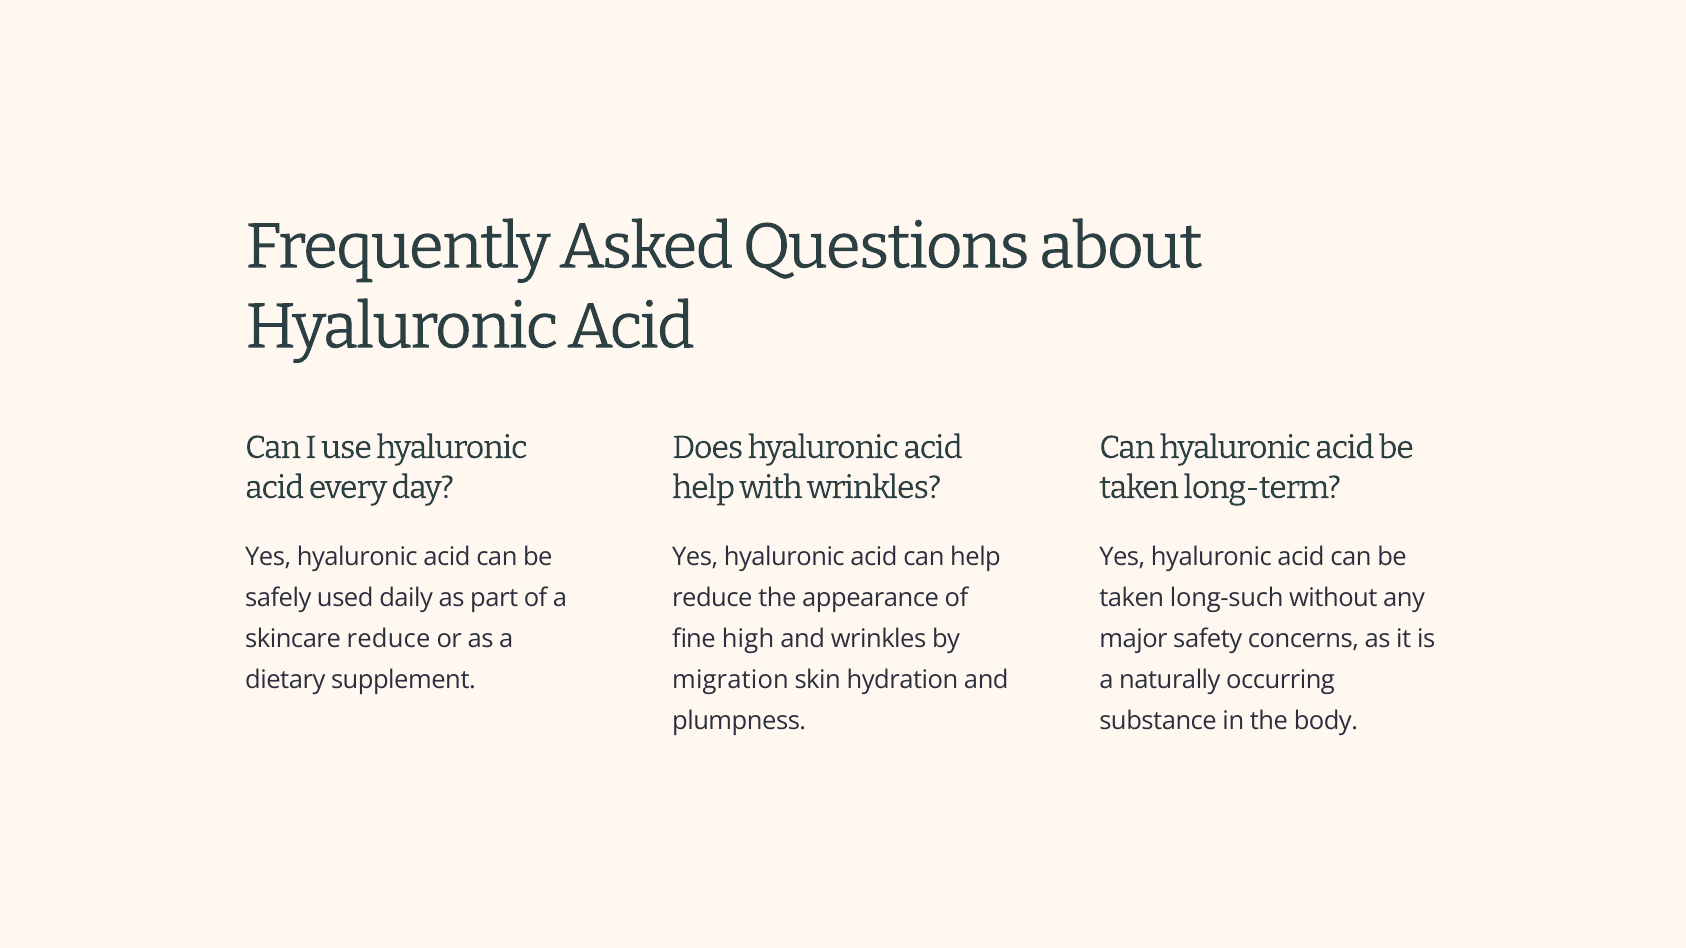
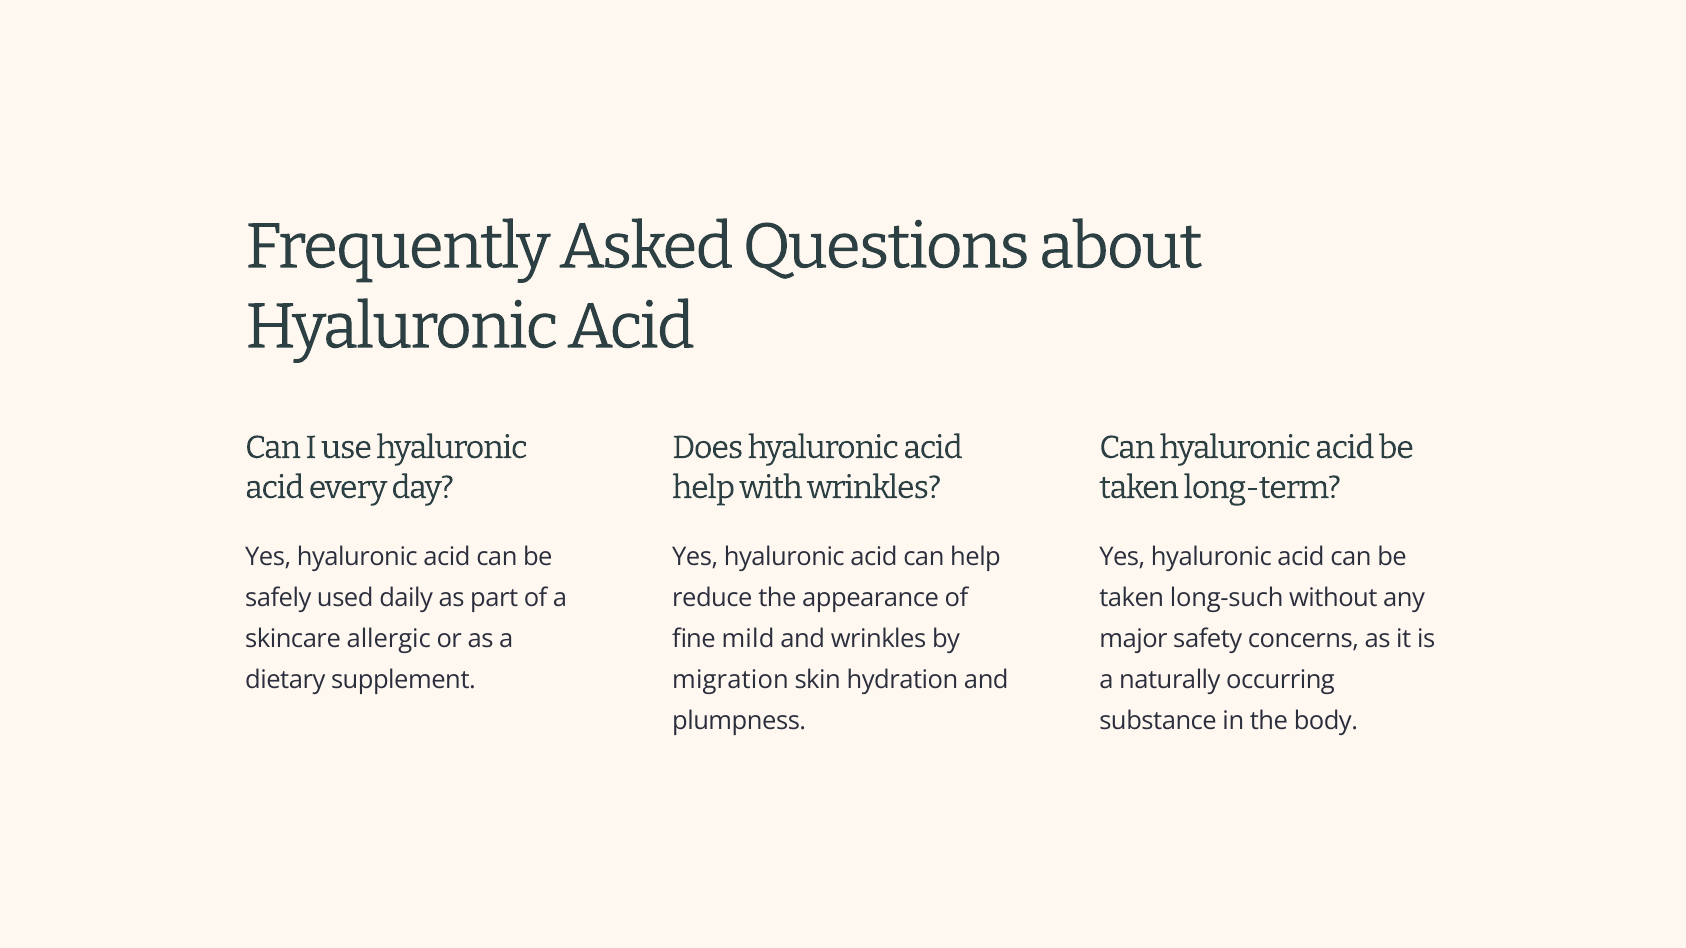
skincare reduce: reduce -> allergic (389, 640)
high: high -> mild (748, 640)
